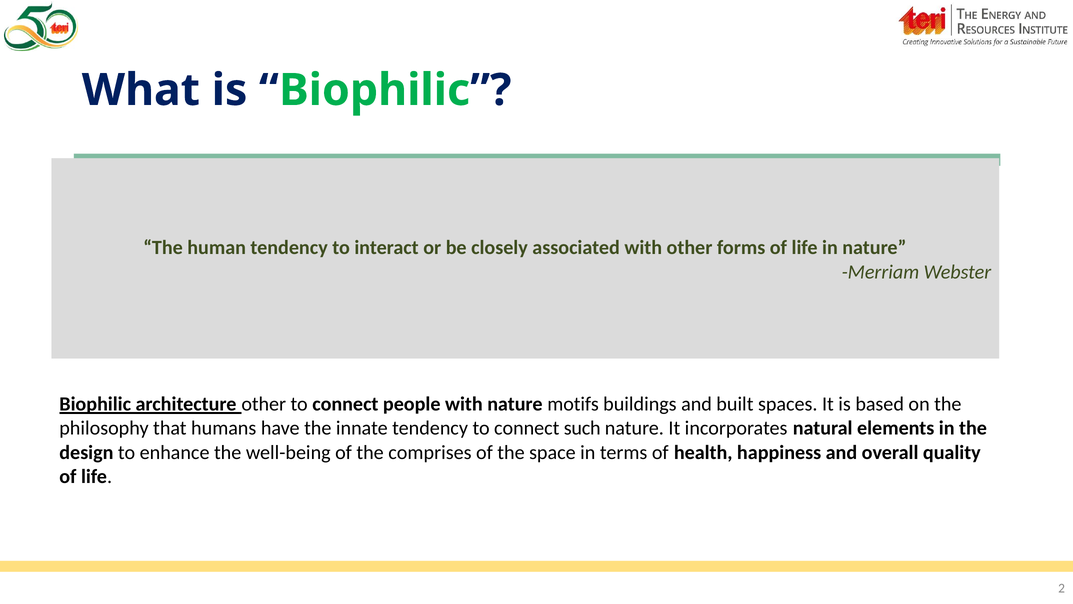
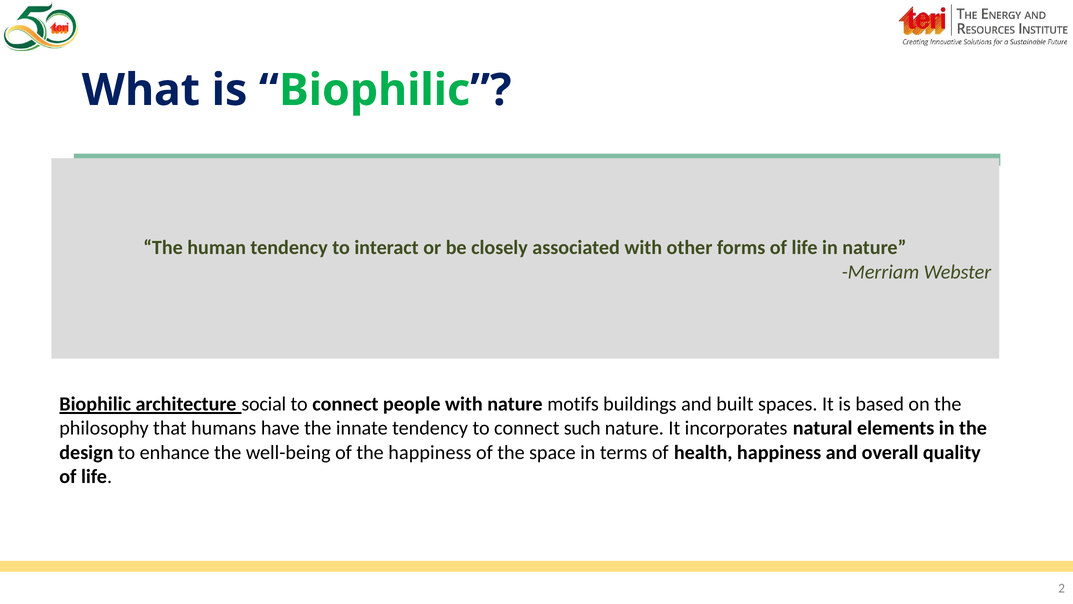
architecture other: other -> social (264, 404)
the comprises: comprises -> happiness (430, 452)
